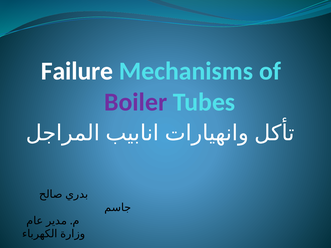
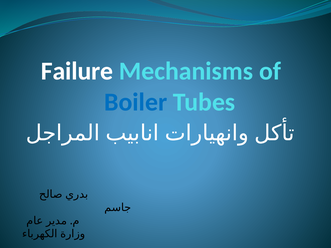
Boiler colour: purple -> blue (136, 102)
